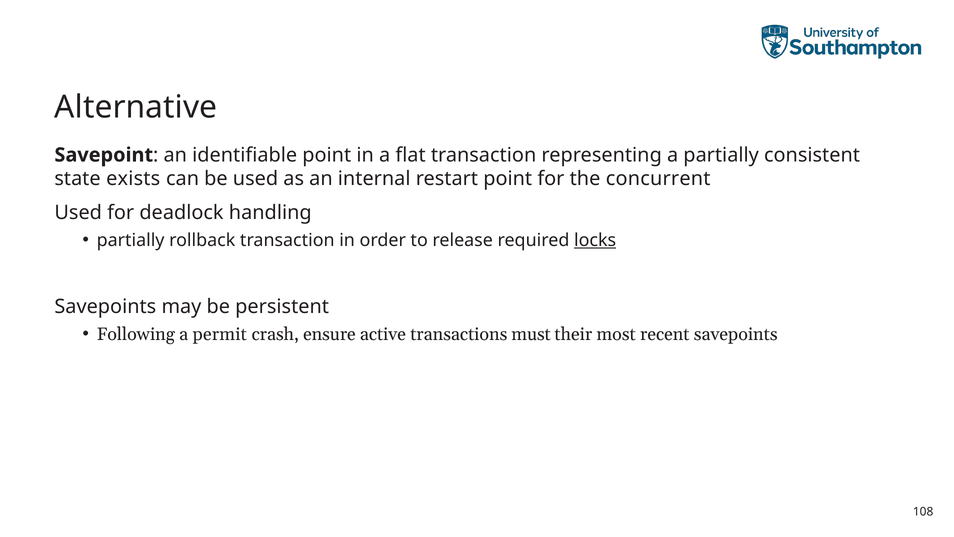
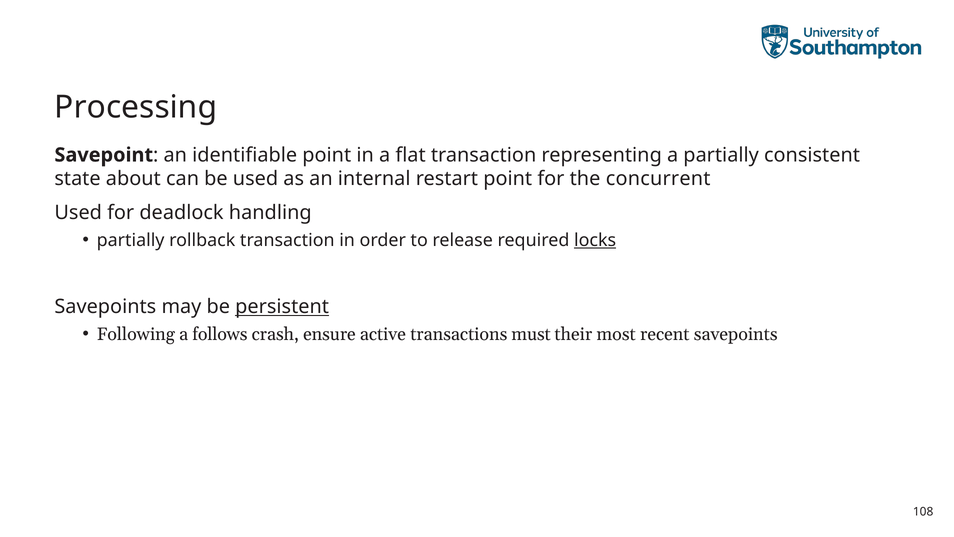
Alternative: Alternative -> Processing (136, 107)
exists: exists -> about (133, 179)
persistent underline: none -> present (282, 307)
permit: permit -> follows (220, 334)
